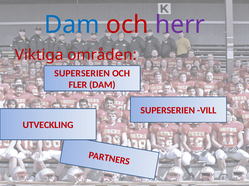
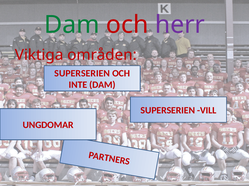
Dam colour: blue -> green (72, 25)
FLER: FLER -> INTE (78, 85)
UTVECKLING: UTVECKLING -> UNGDOMAR (48, 125)
